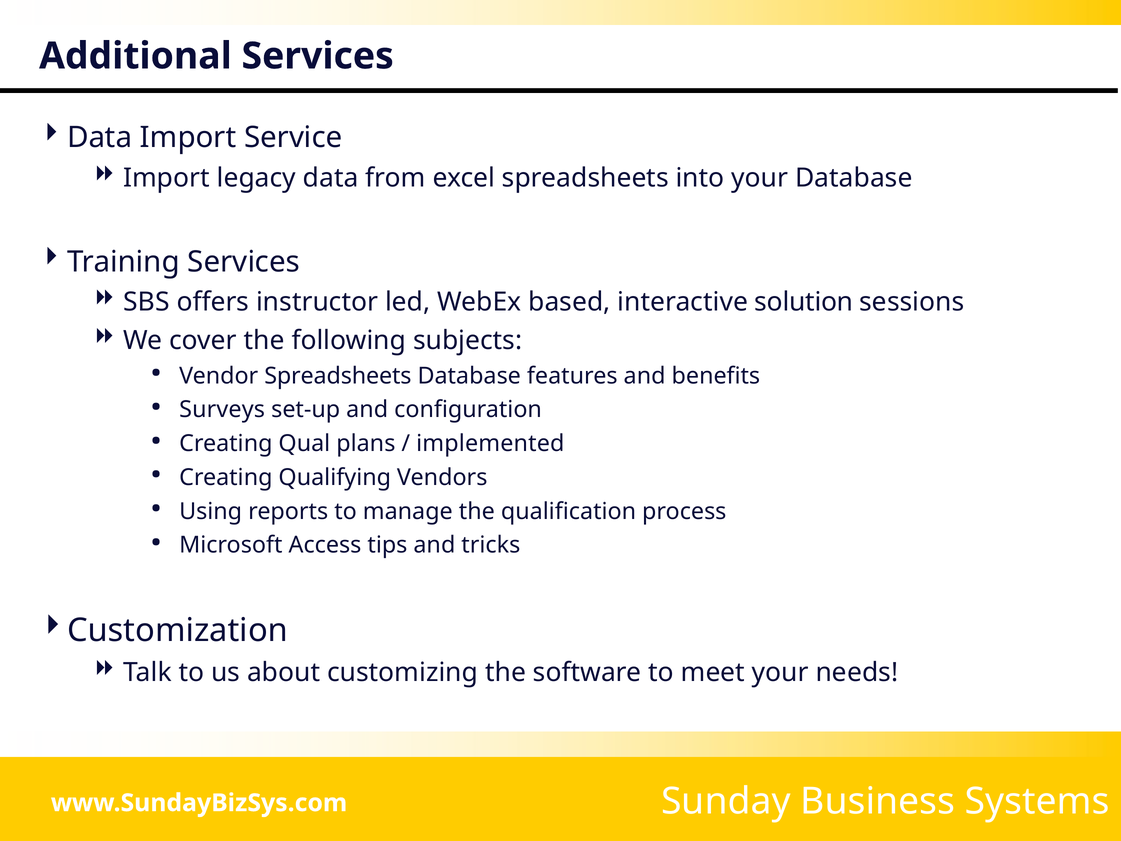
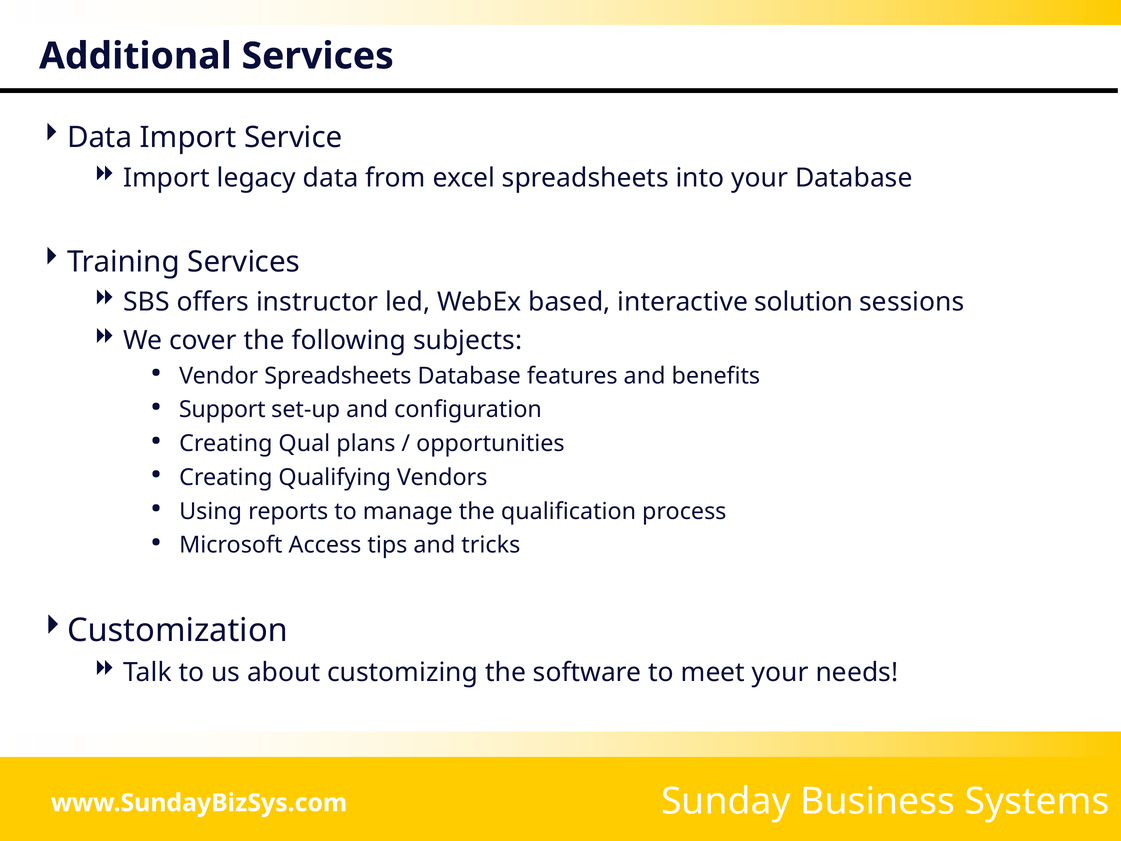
Surveys: Surveys -> Support (222, 410)
implemented: implemented -> opportunities (490, 444)
